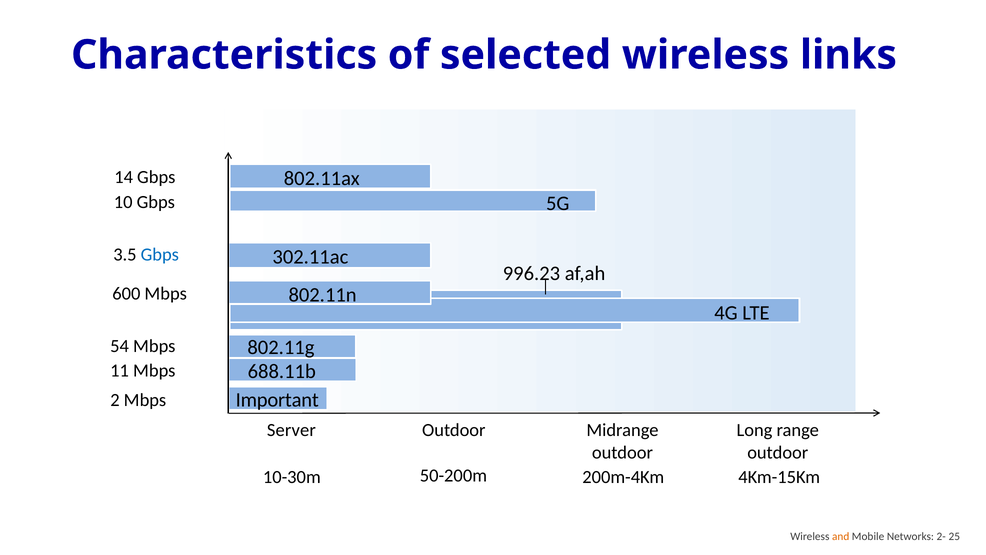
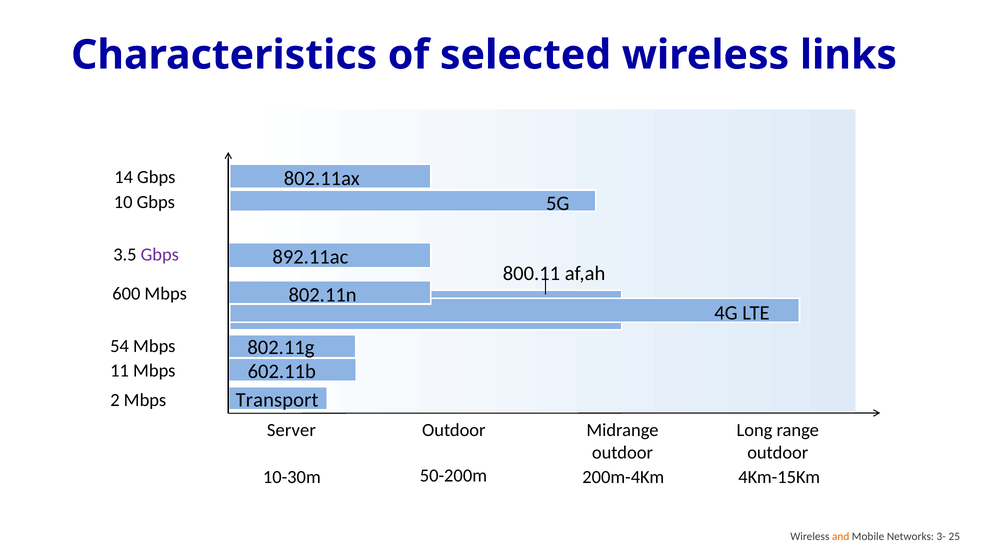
Gbps colour: blue -> purple (160, 254)
302.11ac: 302.11ac -> 892.11ac (310, 257)
996.23: 996.23 -> 800.11 (531, 273)
688.11b: 688.11b -> 602.11b (282, 371)
Important: Important -> Transport (277, 400)
2-: 2- -> 3- (941, 536)
